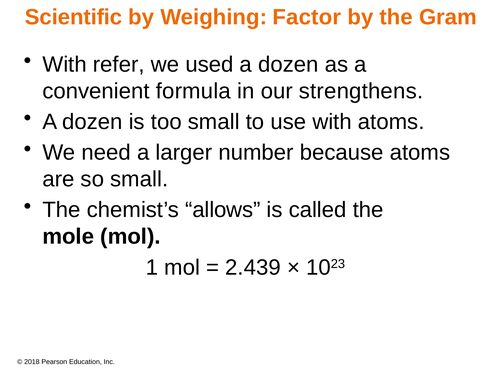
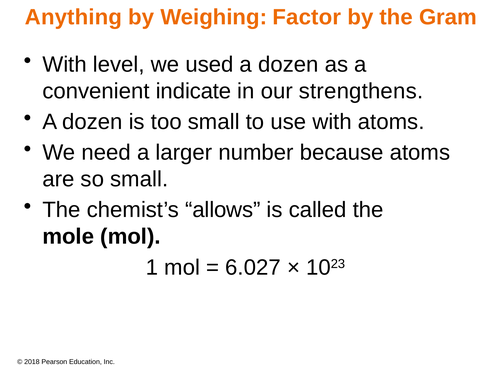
Scientific: Scientific -> Anything (73, 17)
refer: refer -> level (119, 65)
formula: formula -> indicate (194, 91)
2.439: 2.439 -> 6.027 (253, 268)
